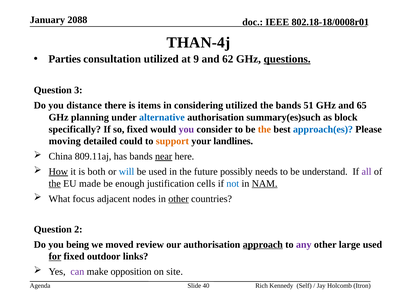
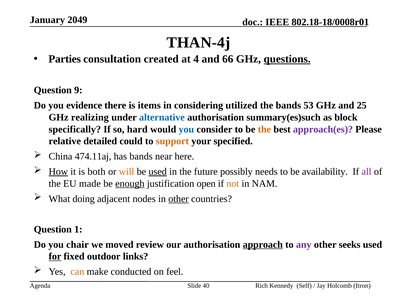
2088: 2088 -> 2049 (77, 20)
consultation utilized: utilized -> created (161, 59)
9: 9 -> 4 (196, 59)
62: 62 -> 66 (228, 59)
3: 3 -> 9 (78, 90)
distance: distance -> evidence (84, 105)
51: 51 -> 53 (309, 105)
65: 65 -> 25 (362, 105)
planning: planning -> realizing (90, 117)
so fixed: fixed -> hard (137, 129)
you colour: purple -> blue (186, 129)
approach(es colour: blue -> purple (323, 129)
moving: moving -> relative (65, 141)
landlines: landlines -> specified (233, 141)
809.11aj: 809.11aj -> 474.11aj (93, 156)
near underline: present -> none (164, 156)
will colour: blue -> orange (127, 171)
used underline: none -> present (158, 171)
understand: understand -> availability (325, 171)
the underline: present -> none (55, 183)
enough underline: none -> present (130, 183)
cells: cells -> open (206, 183)
not colour: blue -> orange (233, 183)
NAM underline: present -> none (265, 183)
focus: focus -> doing (84, 199)
2: 2 -> 1 (78, 229)
being: being -> chair (78, 244)
large: large -> seeks (350, 244)
can colour: purple -> orange (77, 271)
opposition: opposition -> conducted (131, 271)
site: site -> feel (175, 271)
